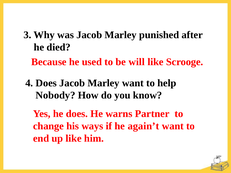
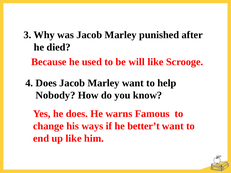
Partner: Partner -> Famous (152, 114)
again’t: again’t -> better’t (143, 126)
